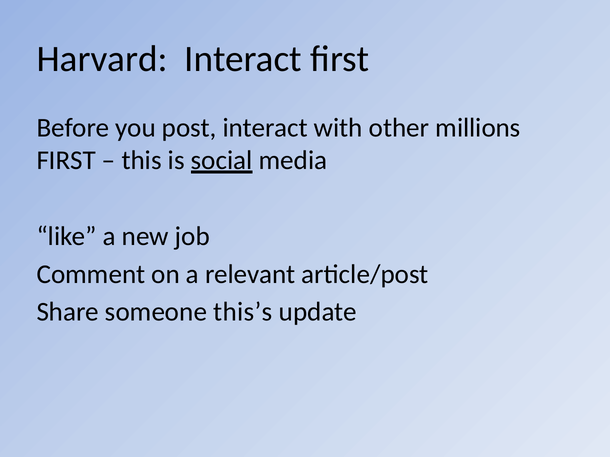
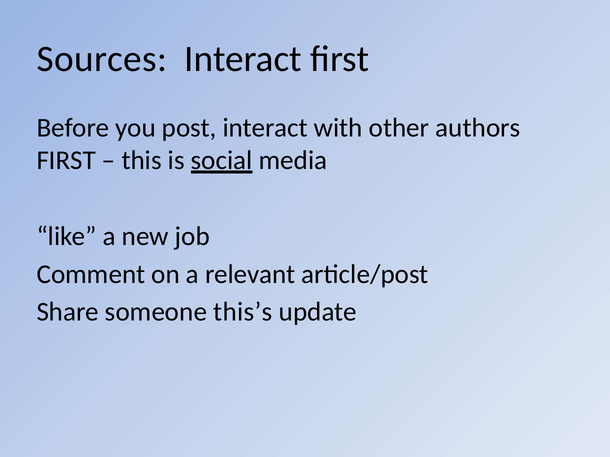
Harvard: Harvard -> Sources (102, 59)
millions: millions -> authors (478, 128)
